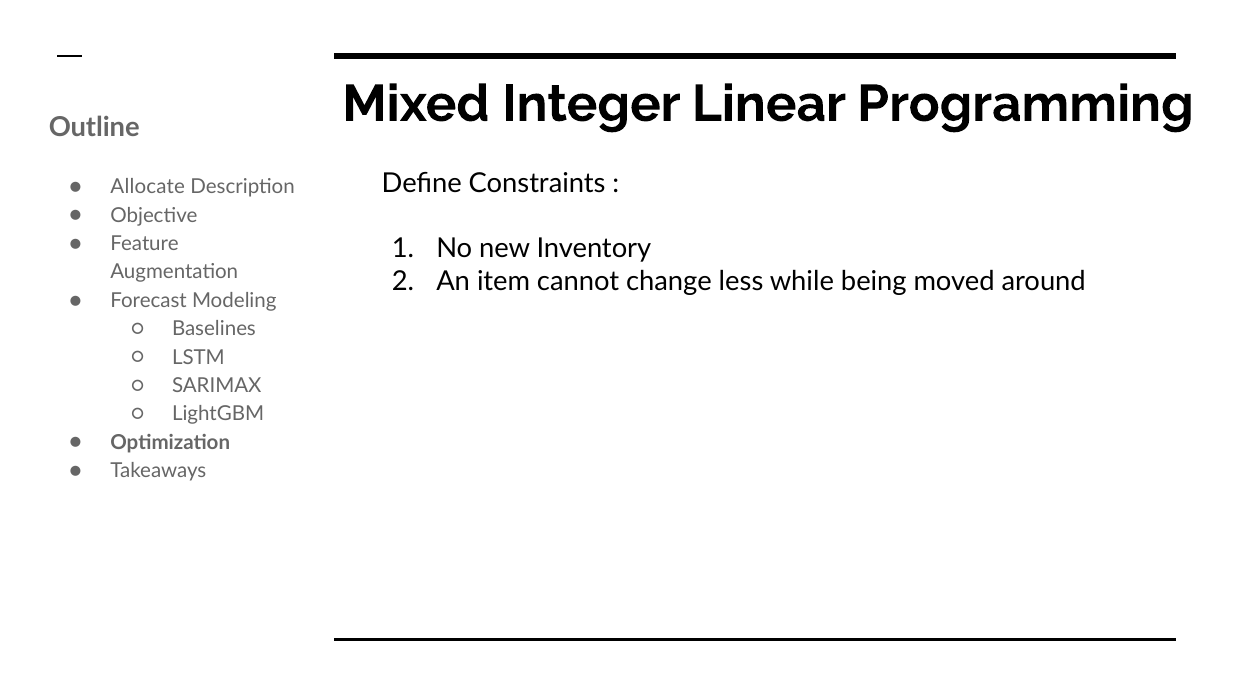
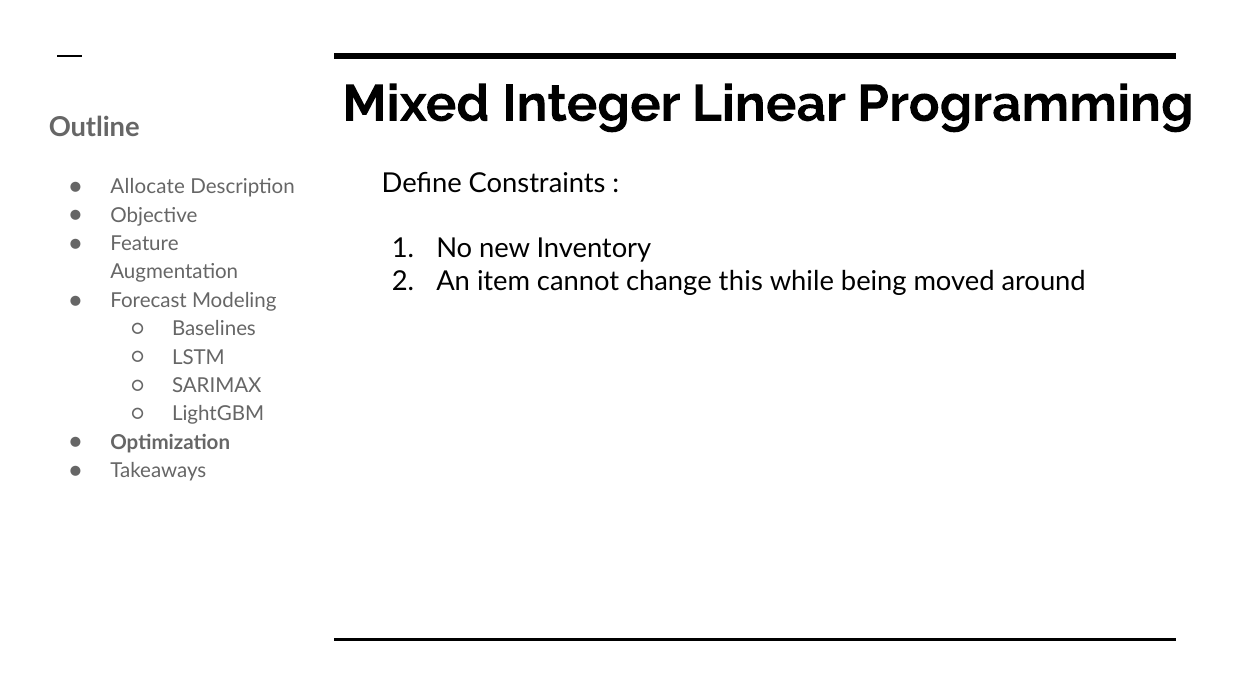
less: less -> this (741, 281)
